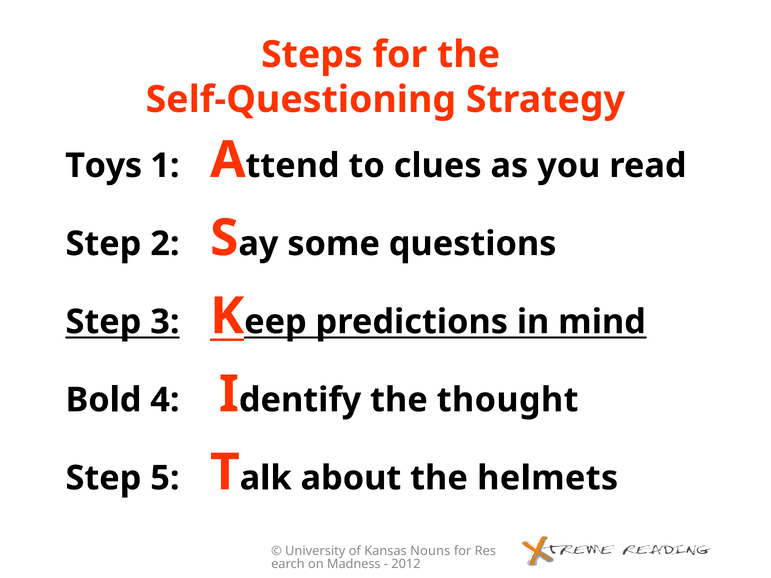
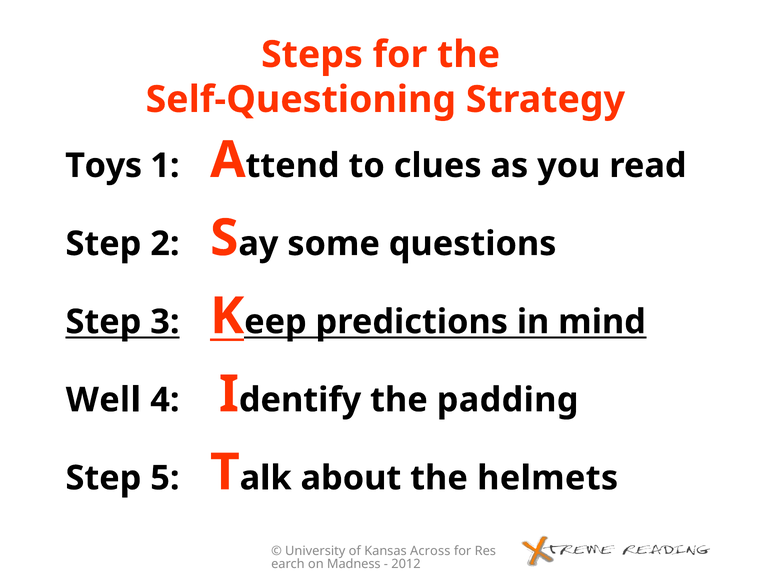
Bold: Bold -> Well (103, 400)
thought: thought -> padding (508, 400)
Nouns: Nouns -> Across (430, 551)
